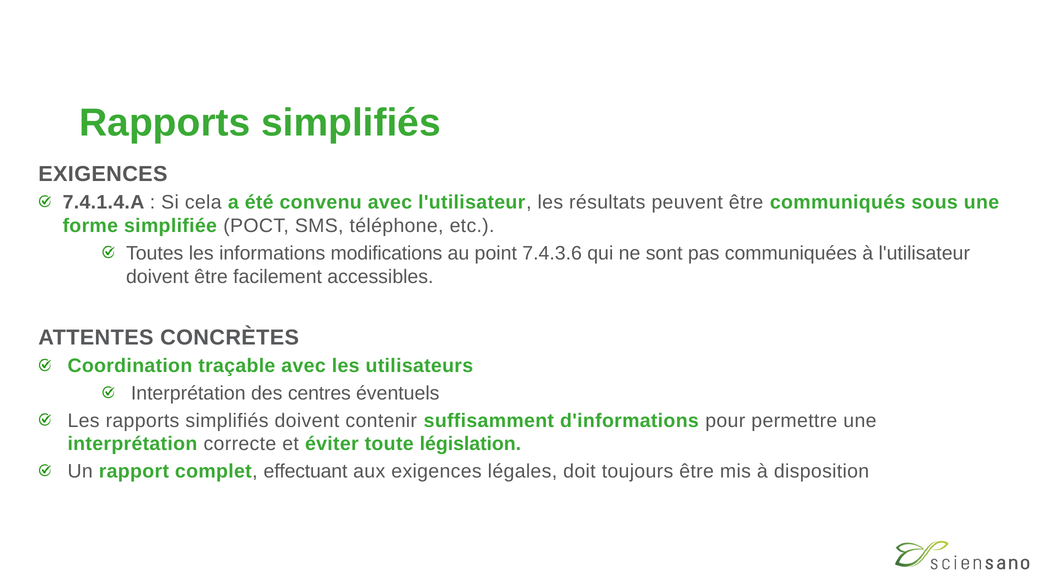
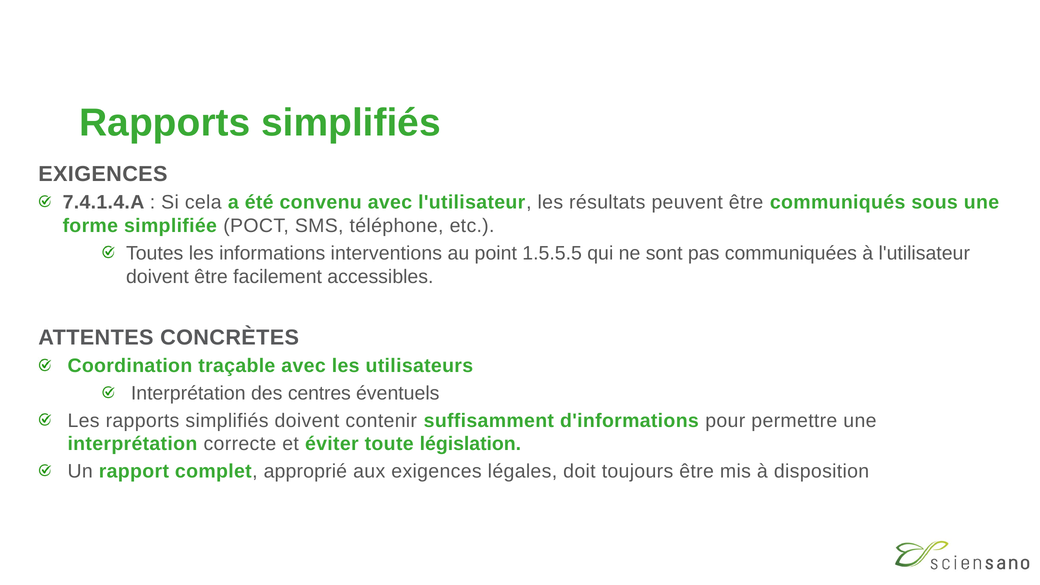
modifications: modifications -> interventions (386, 253)
7.4.3.6: 7.4.3.6 -> 1.5.5.5 (552, 253)
effectuant: effectuant -> approprié (305, 471)
